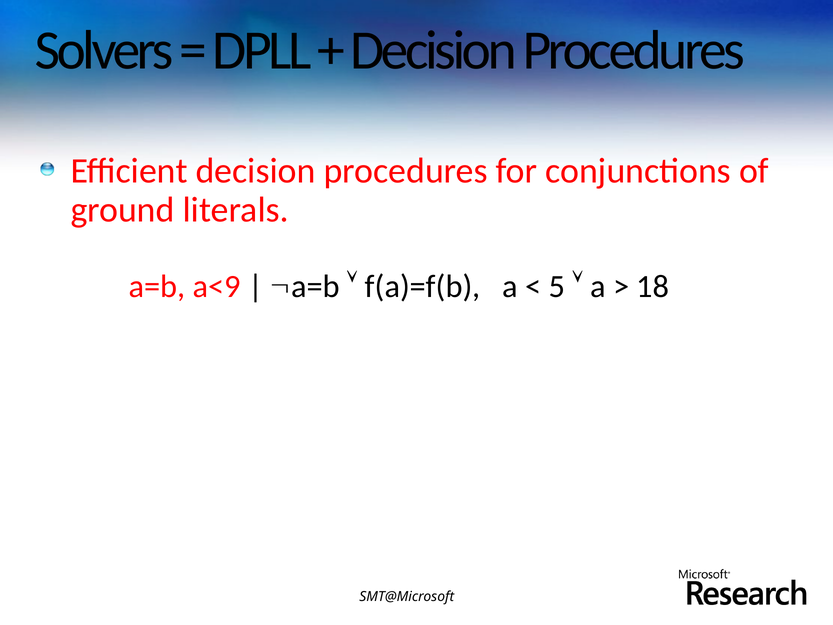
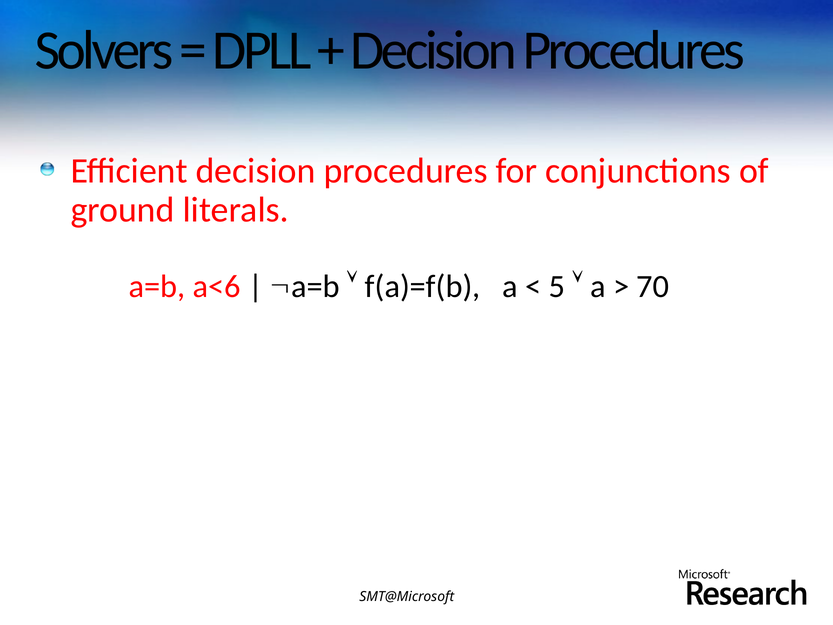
a<9: a<9 -> a<6 (217, 287)
18: 18 -> 70 (653, 287)
